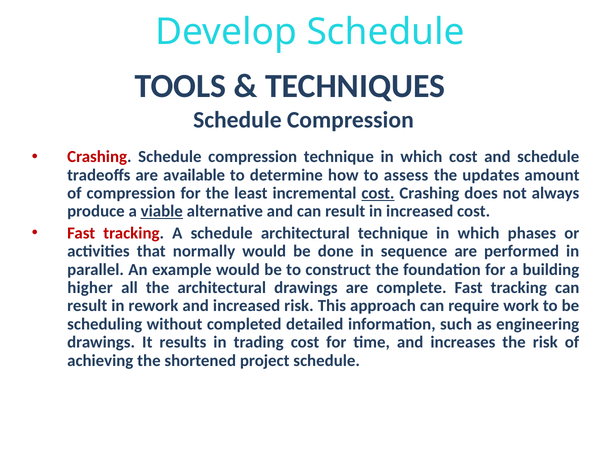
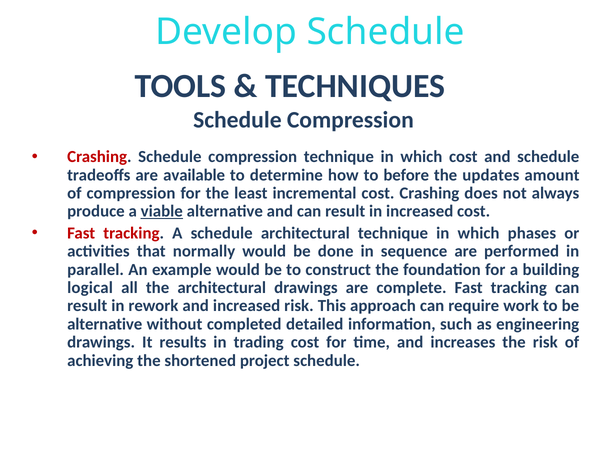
assess: assess -> before (406, 175)
cost underline: present -> none (378, 193)
higher: higher -> logical (90, 288)
scheduling: scheduling -> alternative (105, 324)
